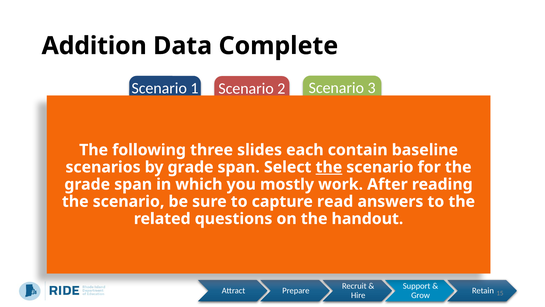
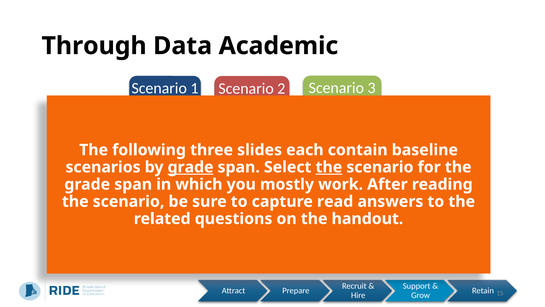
Addition: Addition -> Through (94, 46)
Complete: Complete -> Academic (278, 46)
grade underline: none -> present (191, 167)
